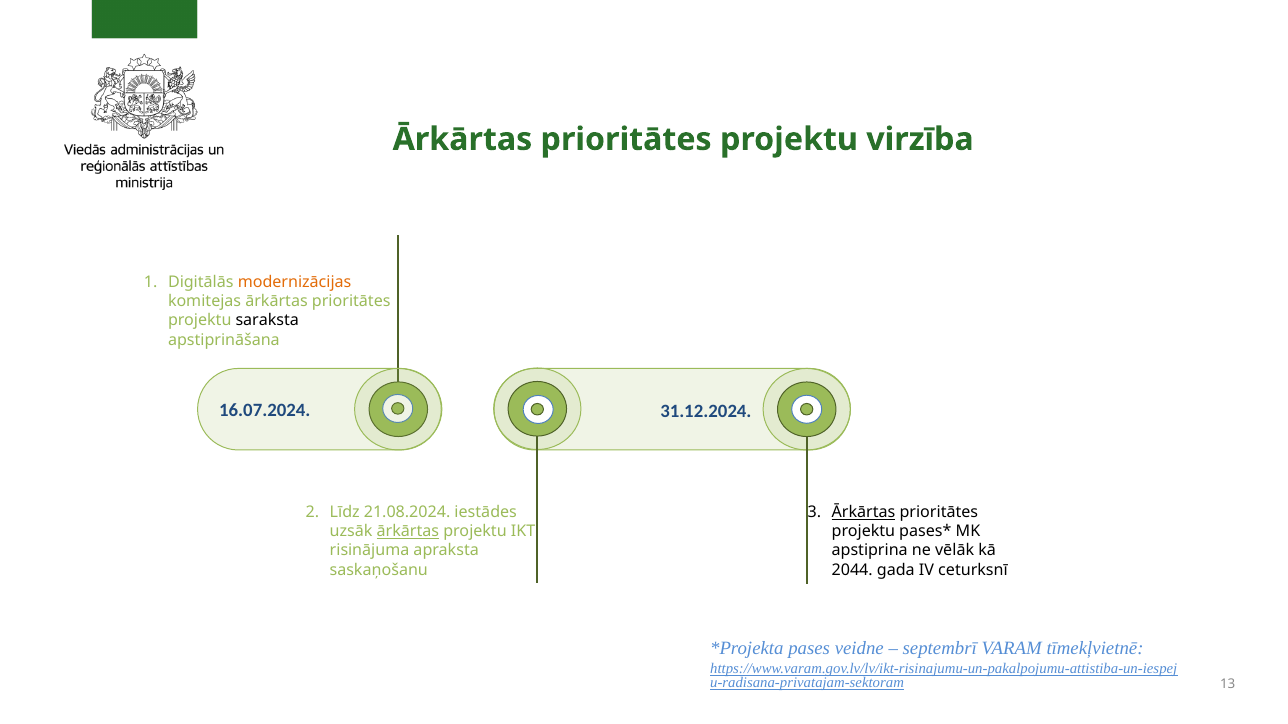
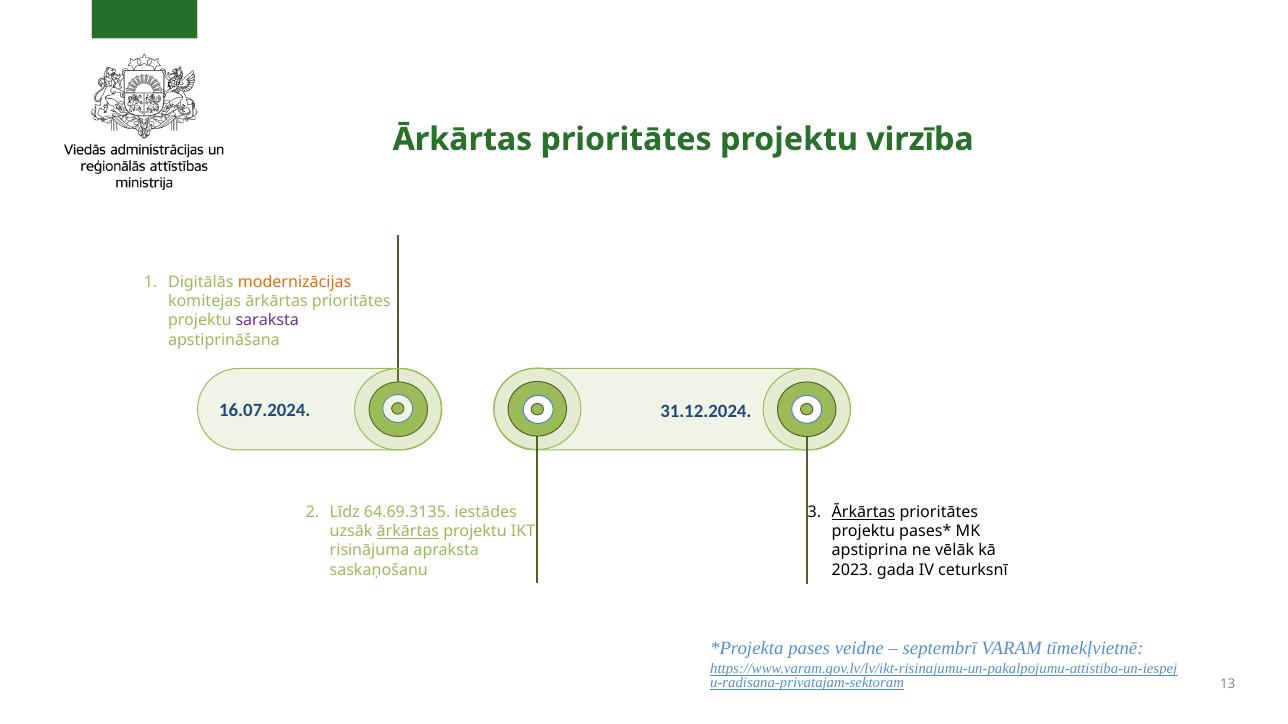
saraksta colour: black -> purple (267, 321)
21.08.2024: 21.08.2024 -> 64.69.3135 (407, 512)
2044: 2044 -> 2023 (852, 570)
